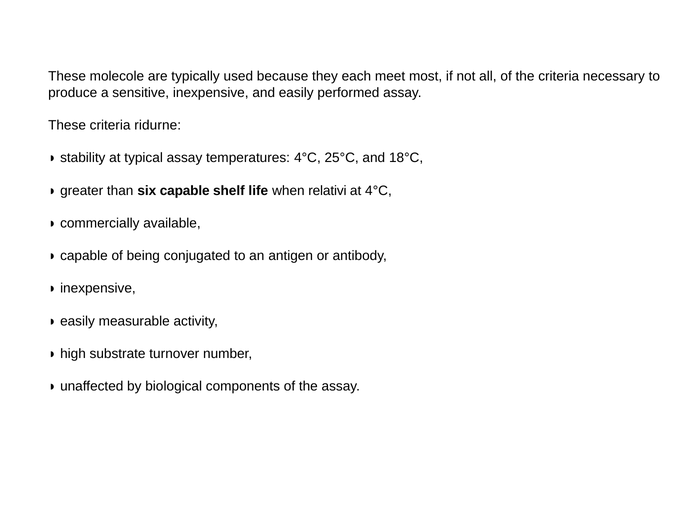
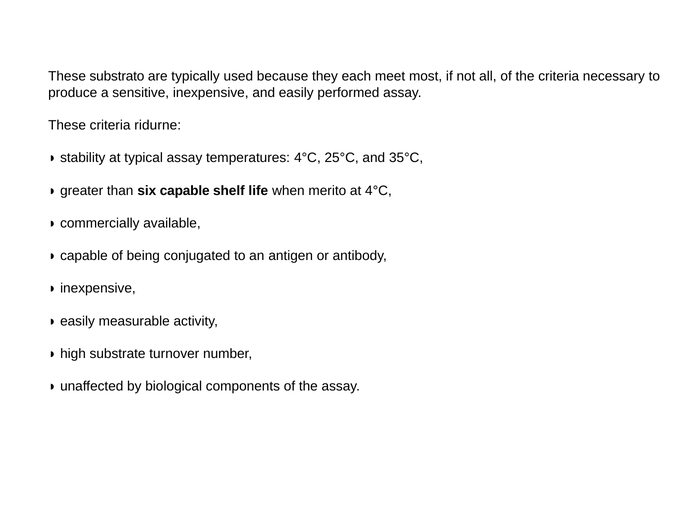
molecole: molecole -> substrato (117, 76)
18°C: 18°C -> 35°C (406, 158)
relativi: relativi -> merito (327, 191)
